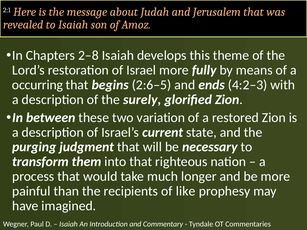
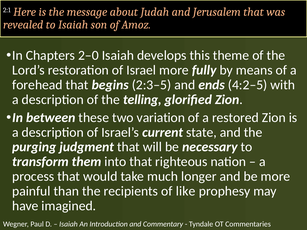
2–8: 2–8 -> 2–0 (88, 55)
occurring: occurring -> forehead (37, 85)
2:6–5: 2:6–5 -> 2:3–5 (151, 85)
4:2–3: 4:2–3 -> 4:2–5 (248, 85)
surely: surely -> telling (142, 100)
